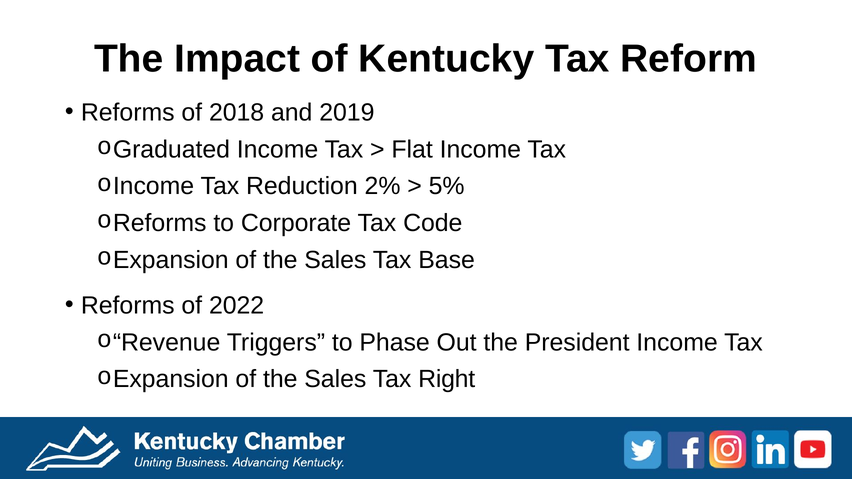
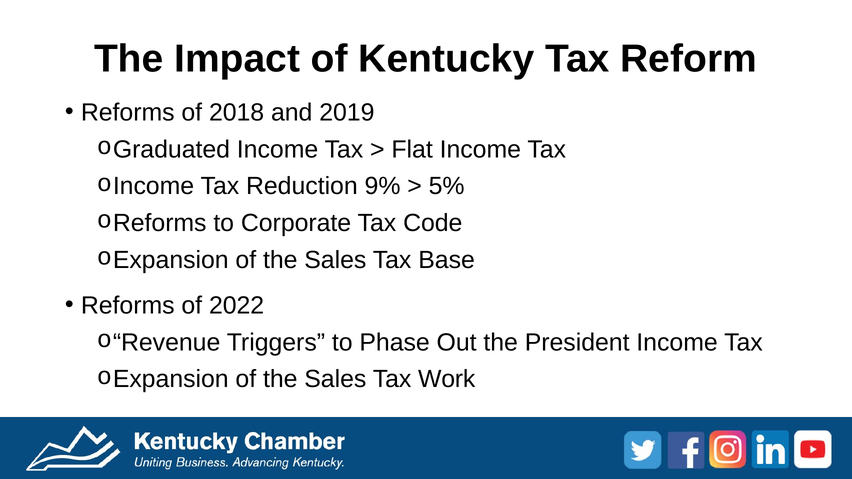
2%: 2% -> 9% (383, 186)
Right: Right -> Work (447, 379)
